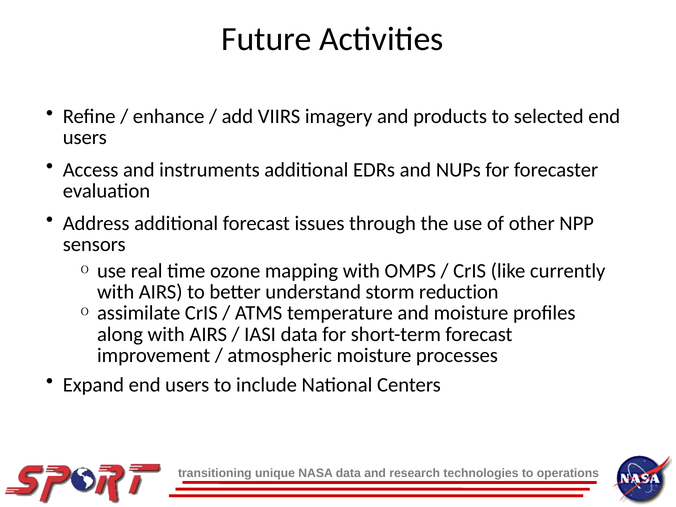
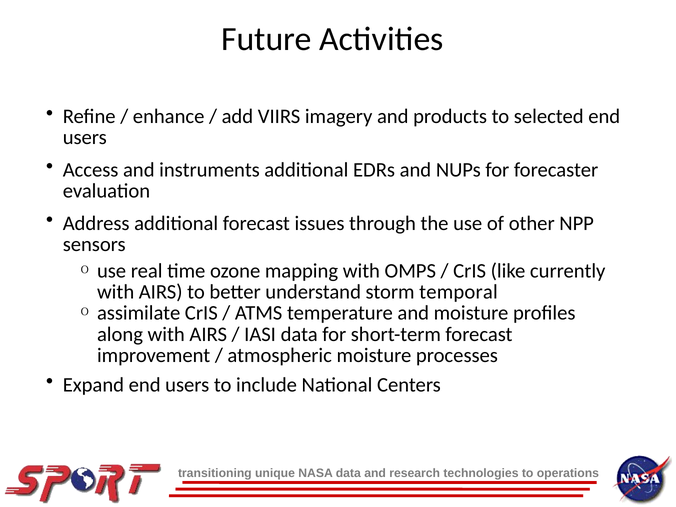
reduction: reduction -> temporal (459, 292)
